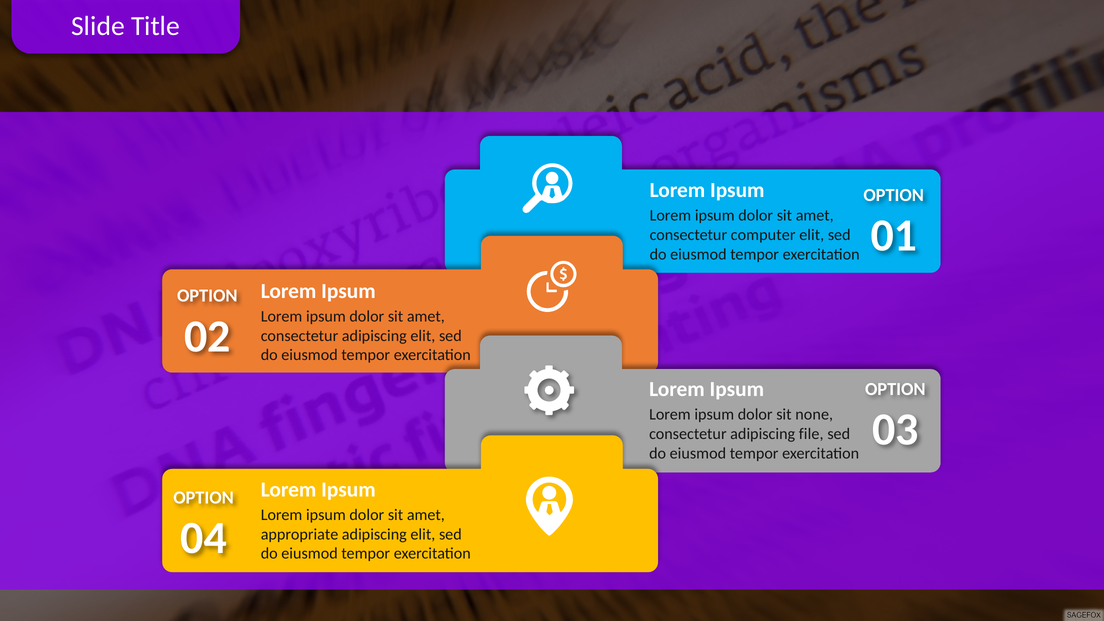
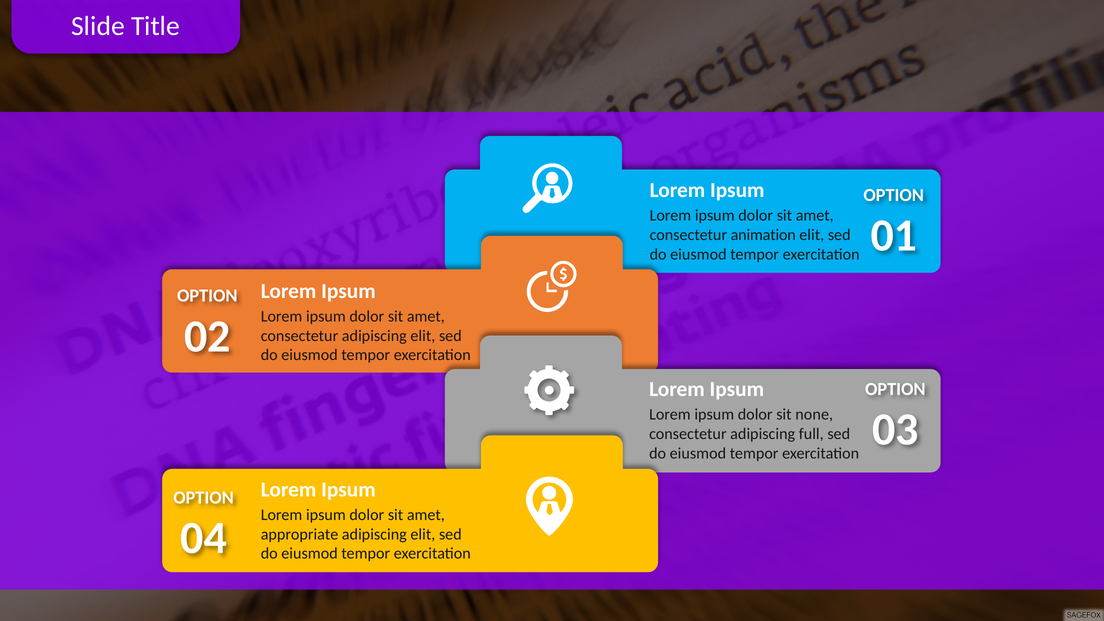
computer: computer -> animation (763, 235)
file: file -> full (811, 434)
